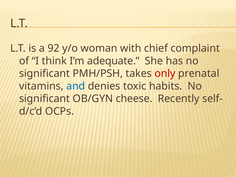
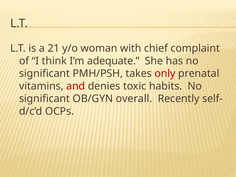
92: 92 -> 21 (54, 48)
and colour: blue -> red (76, 86)
cheese: cheese -> overall (134, 99)
